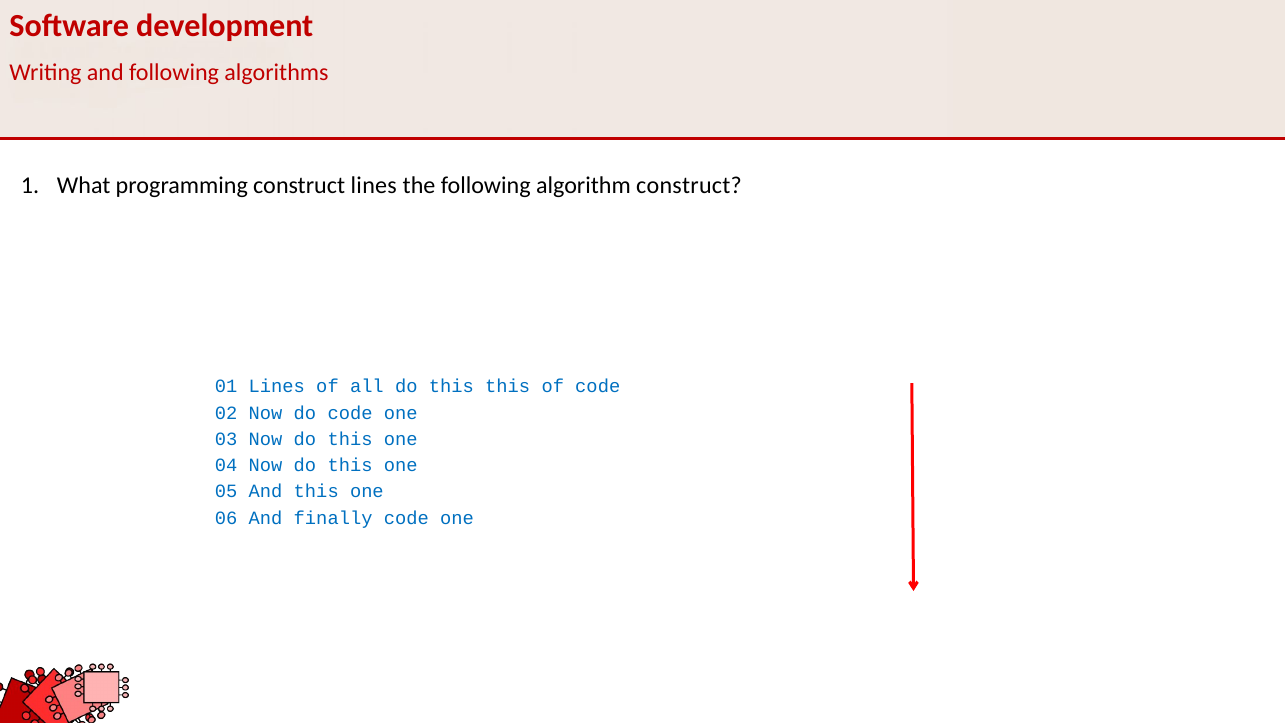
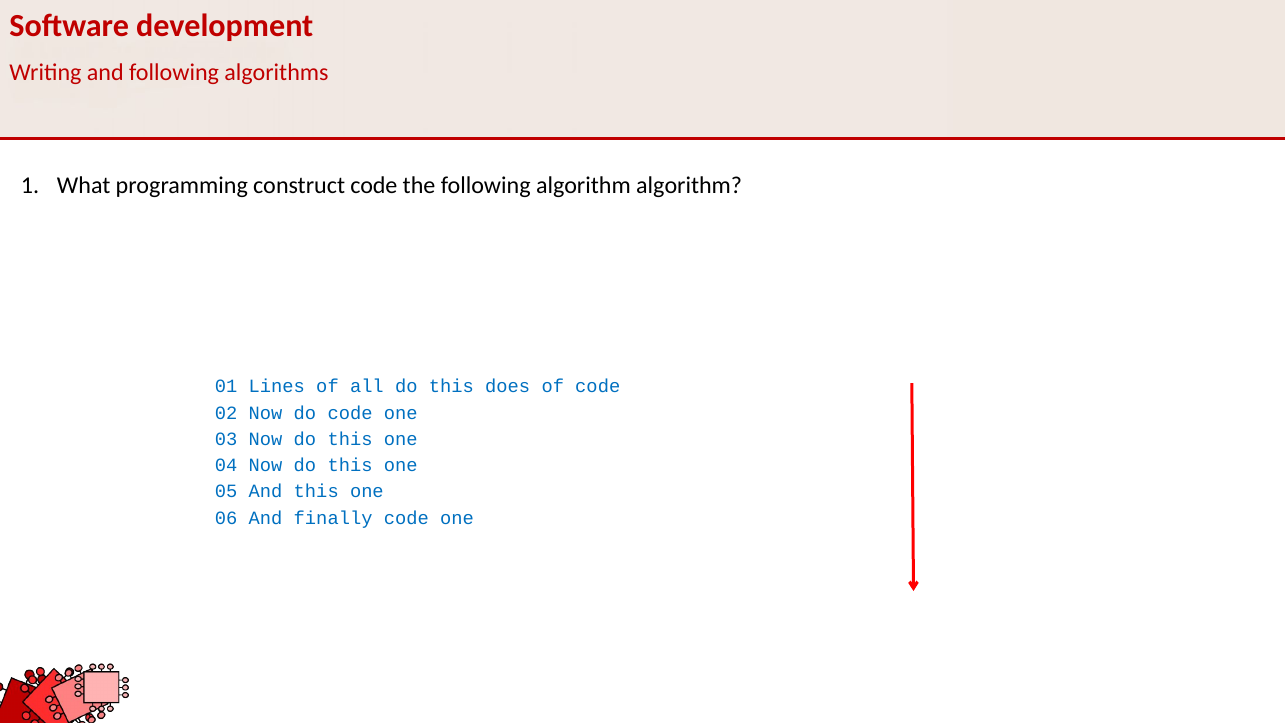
construct lines: lines -> code (374, 185)
algorithm construct: construct -> algorithm (689, 185)
this this: this -> does (508, 387)
